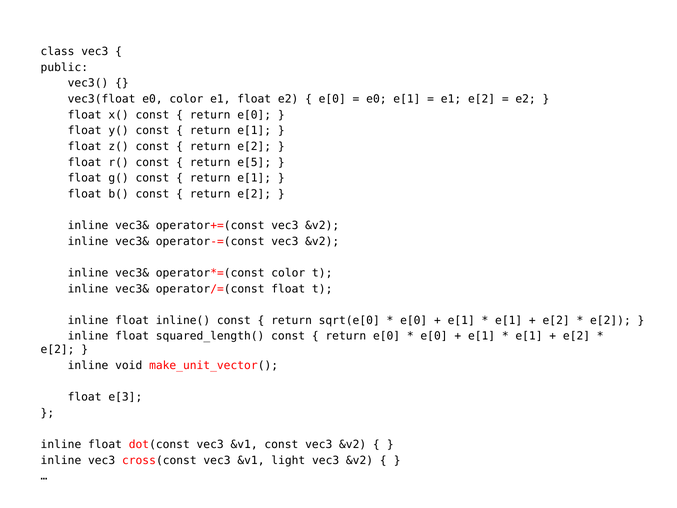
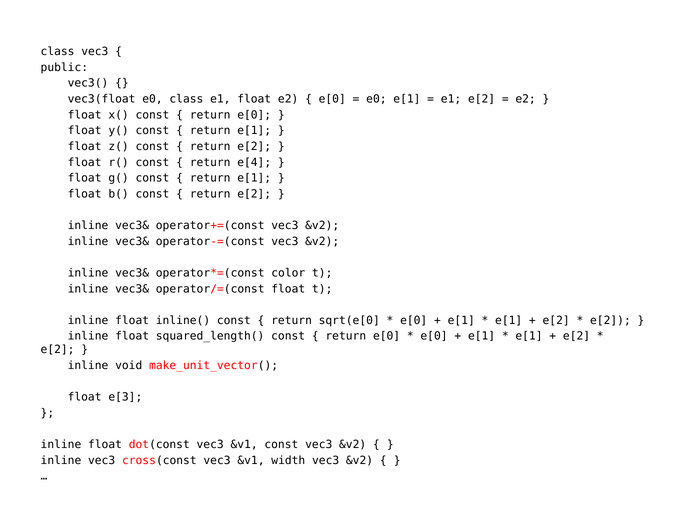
e0 color: color -> class (186, 99)
e[5: e[5 -> e[4 (254, 162)
light: light -> width (288, 460)
